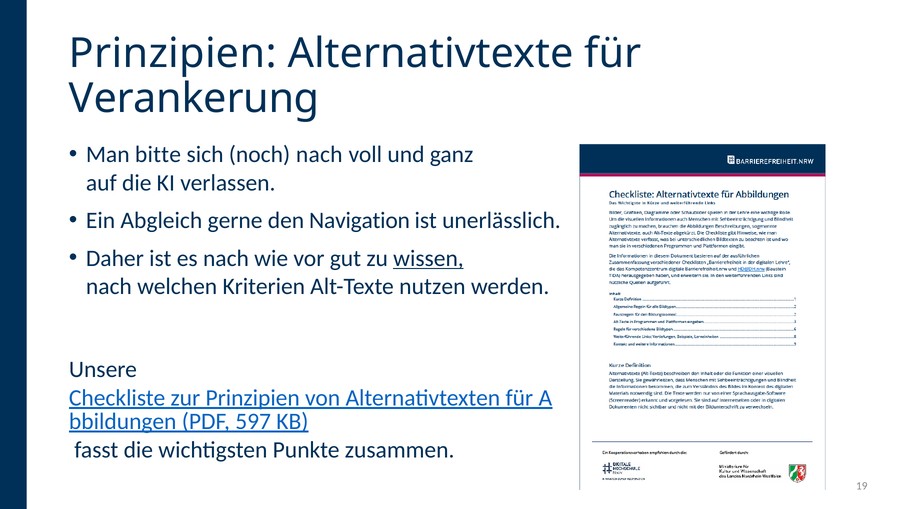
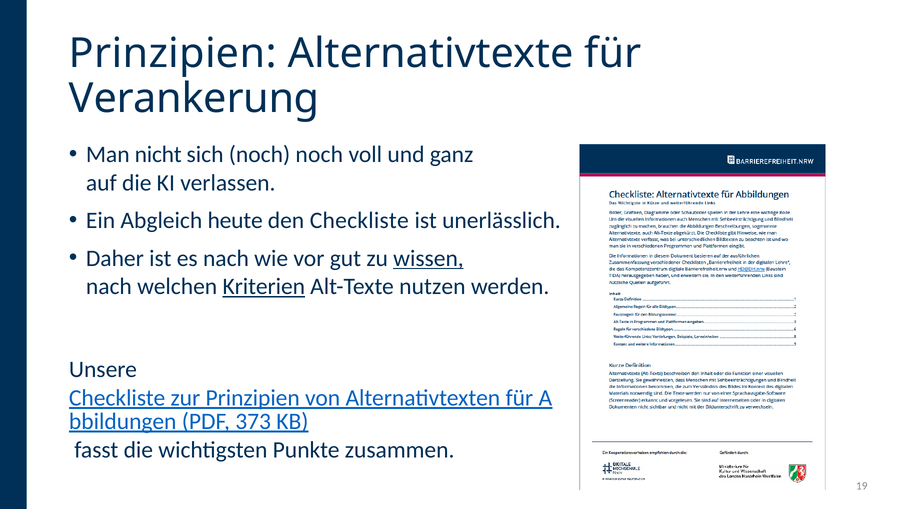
bitte: bitte -> nicht (158, 155)
noch nach: nach -> noch (319, 155)
gerne: gerne -> heute (235, 221)
den Navigation: Navigation -> Checkliste (359, 221)
Kriterien underline: none -> present (264, 287)
597: 597 -> 373 (253, 421)
